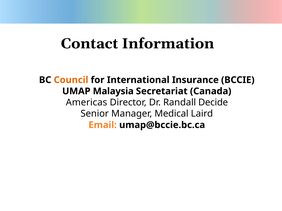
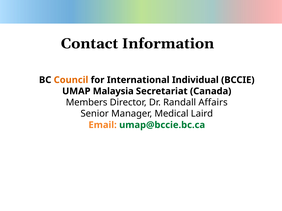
Insurance: Insurance -> Individual (195, 80)
Americas: Americas -> Members (87, 103)
Decide: Decide -> Affairs (213, 103)
umap@bccie.bc.ca colour: black -> green (162, 125)
